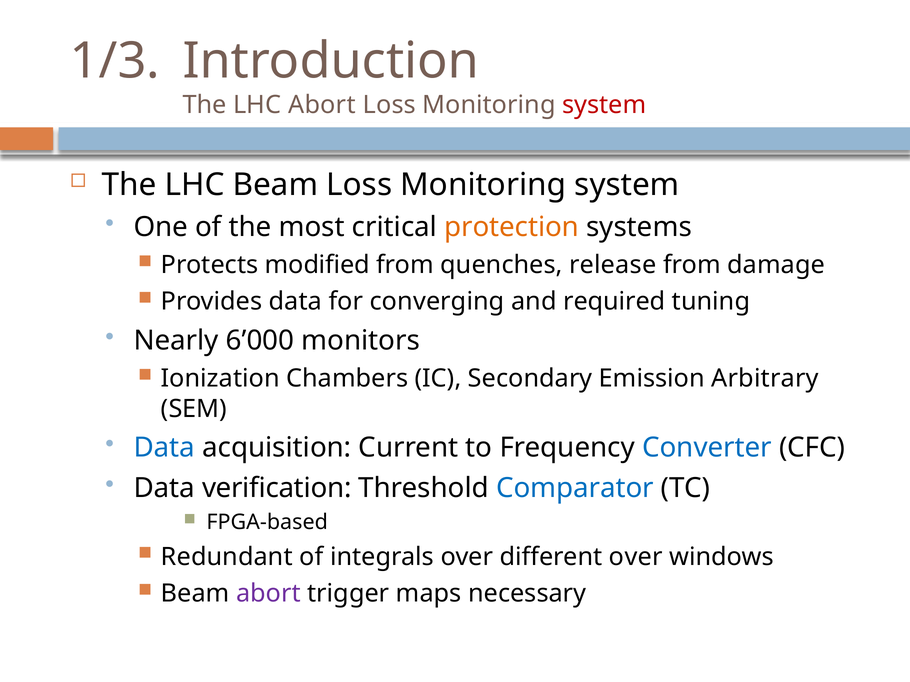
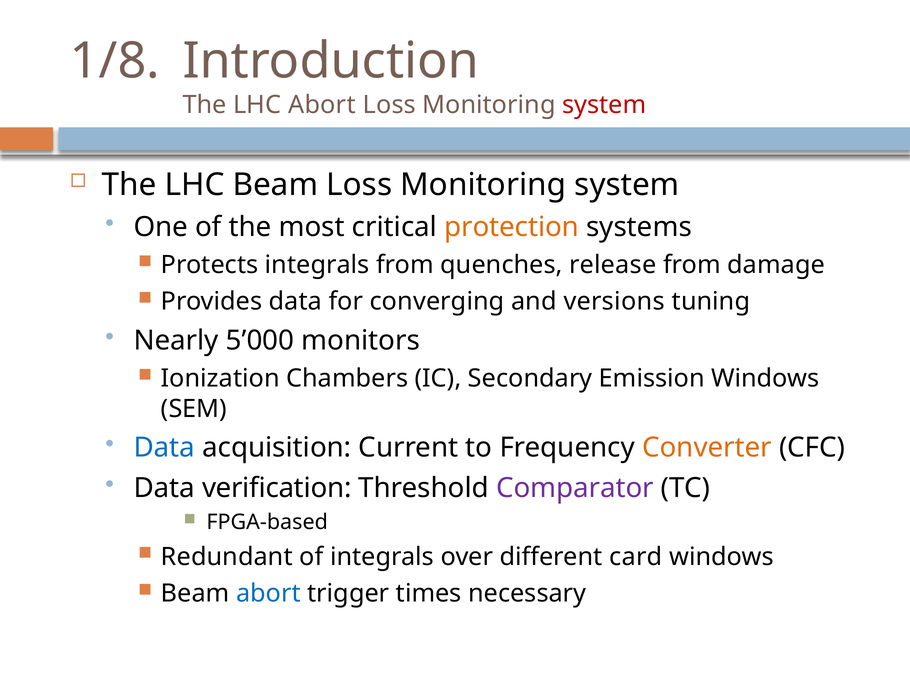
1/3: 1/3 -> 1/8 (115, 61)
Protects modified: modified -> integrals (317, 265)
required: required -> versions (614, 302)
6’000: 6’000 -> 5’000 (260, 341)
Emission Arbitrary: Arbitrary -> Windows (765, 379)
Converter colour: blue -> orange (707, 448)
Comparator colour: blue -> purple (575, 488)
different over: over -> card (636, 557)
abort colour: purple -> blue (268, 594)
maps: maps -> times (429, 594)
